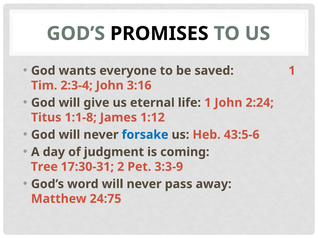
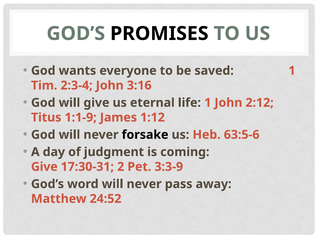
2:24: 2:24 -> 2:12 (260, 103)
1:1-8: 1:1-8 -> 1:1-9 (81, 118)
forsake colour: blue -> black (145, 135)
43:5-6: 43:5-6 -> 63:5-6 (242, 135)
Tree: Tree -> Give (44, 167)
24:75: 24:75 -> 24:52 (106, 199)
